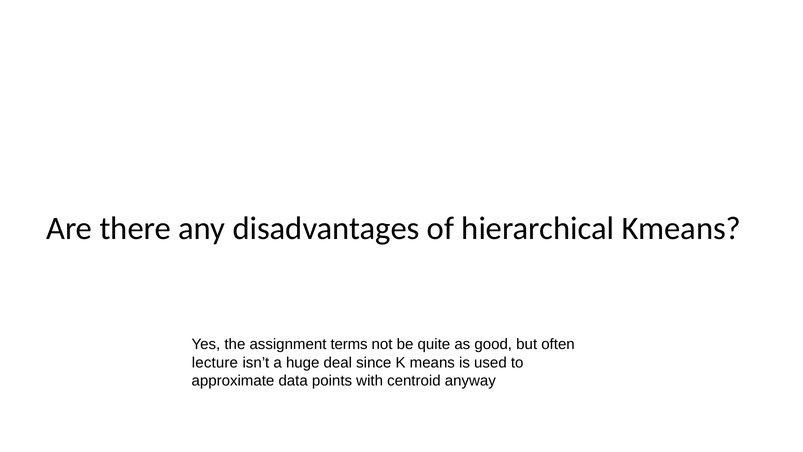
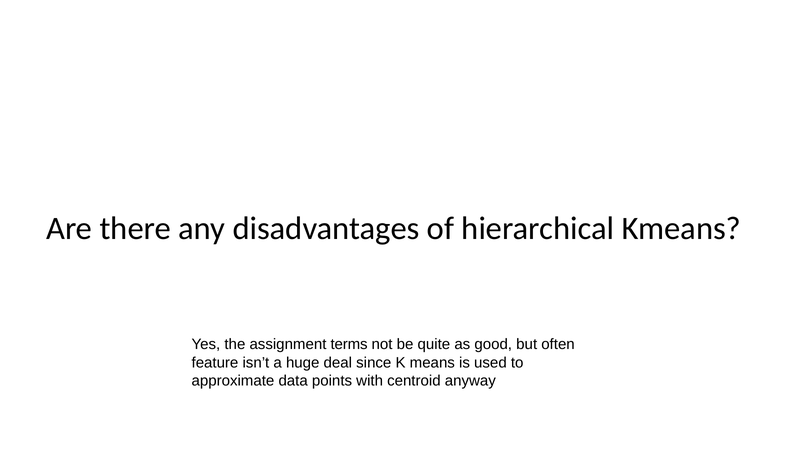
lecture: lecture -> feature (215, 362)
